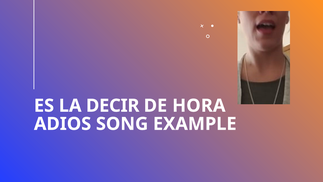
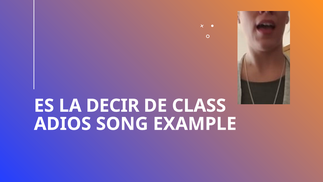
HORA: HORA -> CLASS (199, 106)
